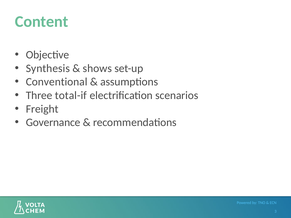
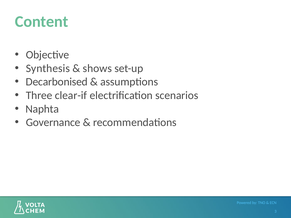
Conventional: Conventional -> Decarbonised (57, 82)
total-if: total-if -> clear-if (71, 96)
Freight: Freight -> Naphta (42, 109)
